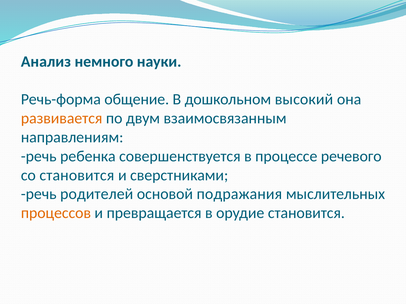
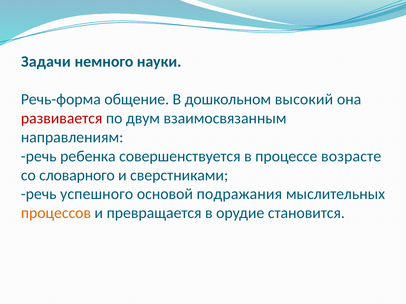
Анализ: Анализ -> Задачи (46, 62)
развивается colour: orange -> red (62, 119)
речевого: речевого -> возрасте (351, 156)
со становится: становится -> словарного (77, 175)
родителей: родителей -> успешного (97, 194)
